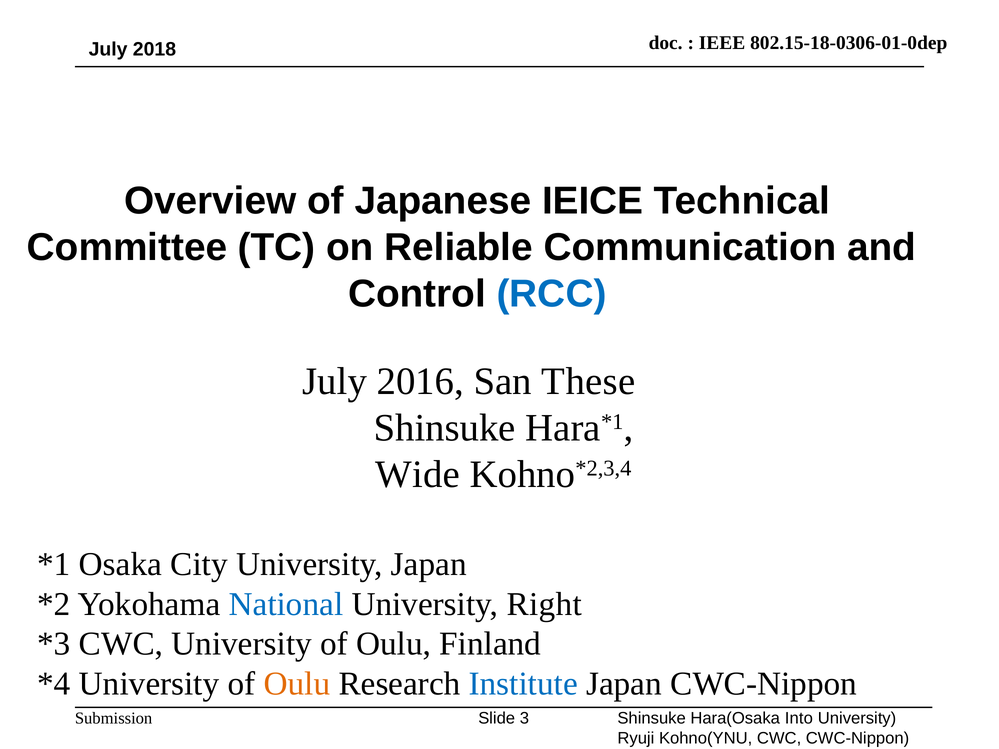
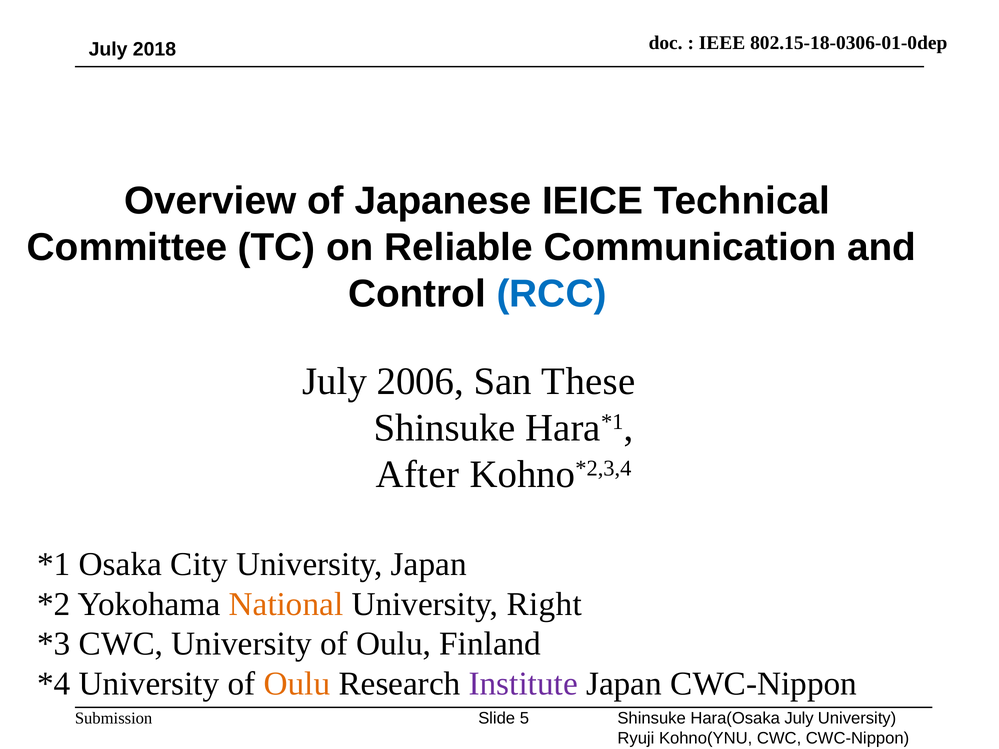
2016: 2016 -> 2006 (420, 381)
Wide: Wide -> After (417, 475)
National colour: blue -> orange (286, 604)
Institute colour: blue -> purple (523, 684)
3: 3 -> 5 (524, 719)
Hara(Osaka Into: Into -> July (799, 719)
